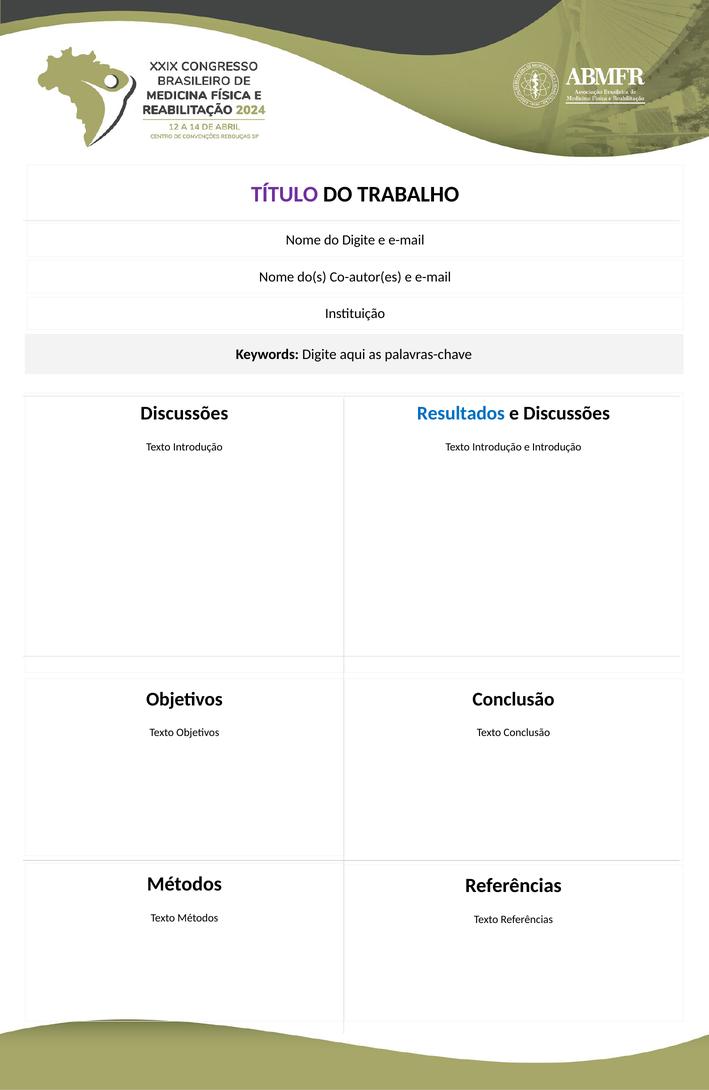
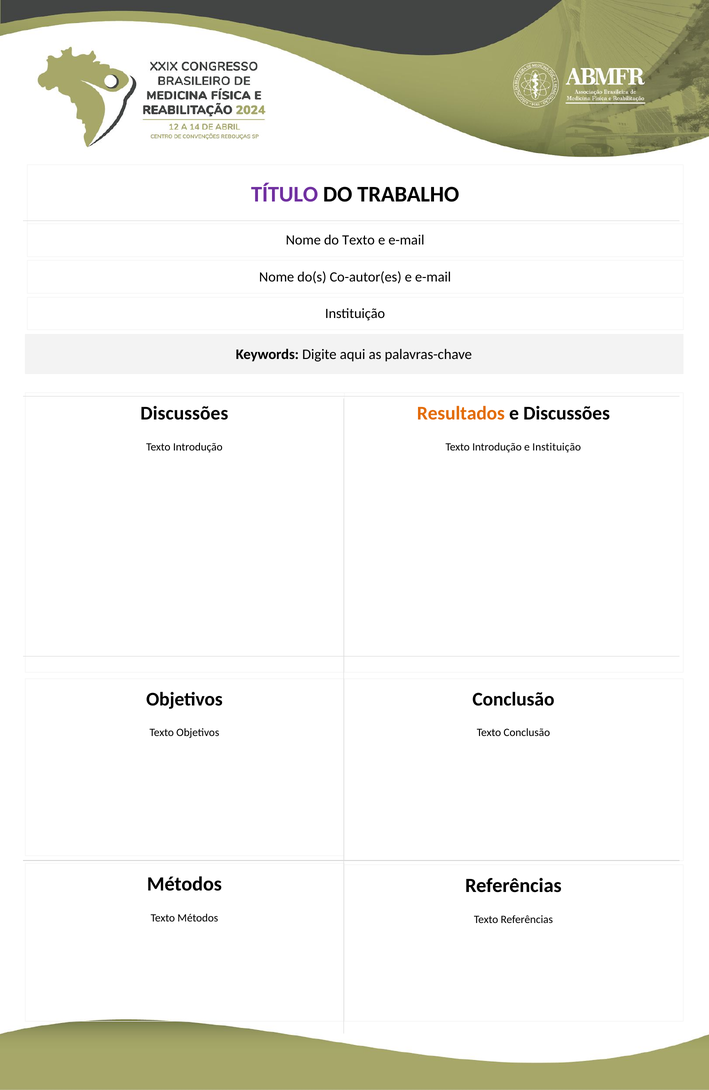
do Digite: Digite -> Texto (359, 240)
Resultados colour: blue -> orange (461, 413)
e Introdução: Introdução -> Instituição (557, 447)
